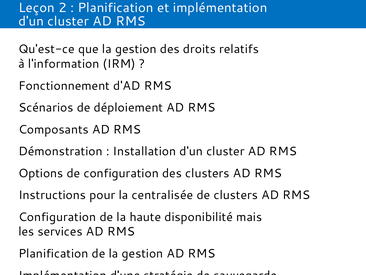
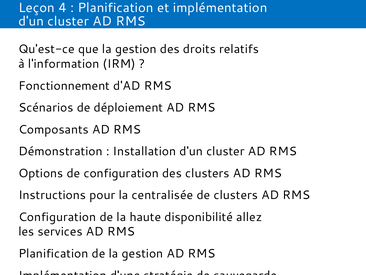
2: 2 -> 4 (63, 8)
mais: mais -> allez (249, 217)
